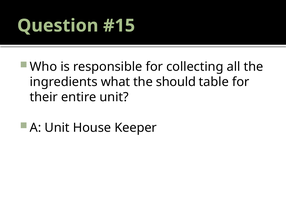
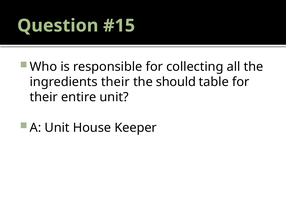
ingredients what: what -> their (115, 82)
